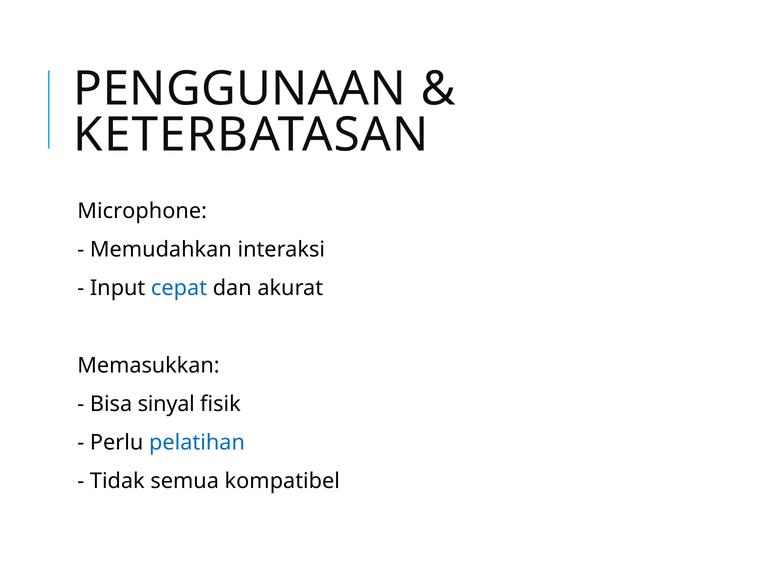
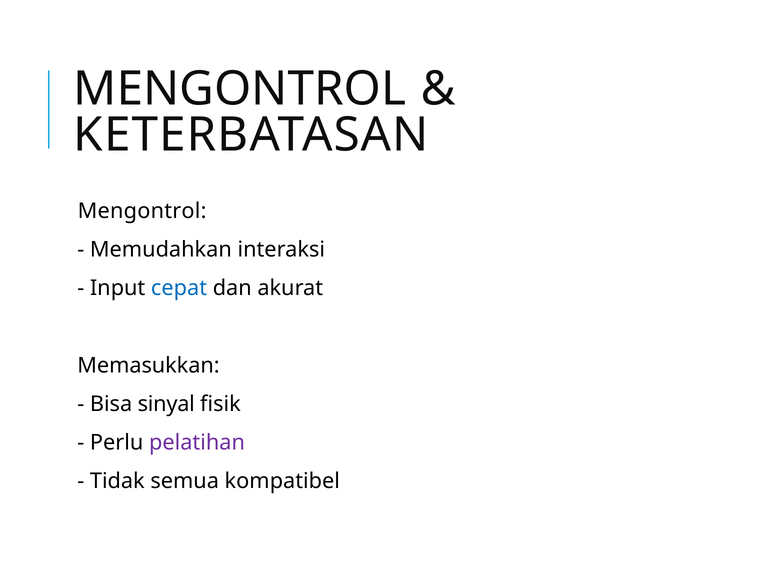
PENGGUNAAN: PENGGUNAAN -> MENGONTROL (240, 89)
Microphone: Microphone -> Mengontrol (142, 211)
pelatihan colour: blue -> purple (197, 442)
